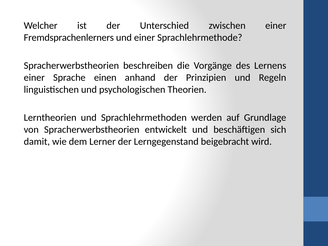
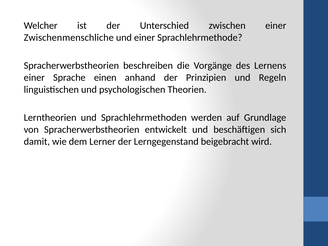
Fremdsprachenlerners: Fremdsprachenlerners -> Zwischenmenschliche (69, 37)
